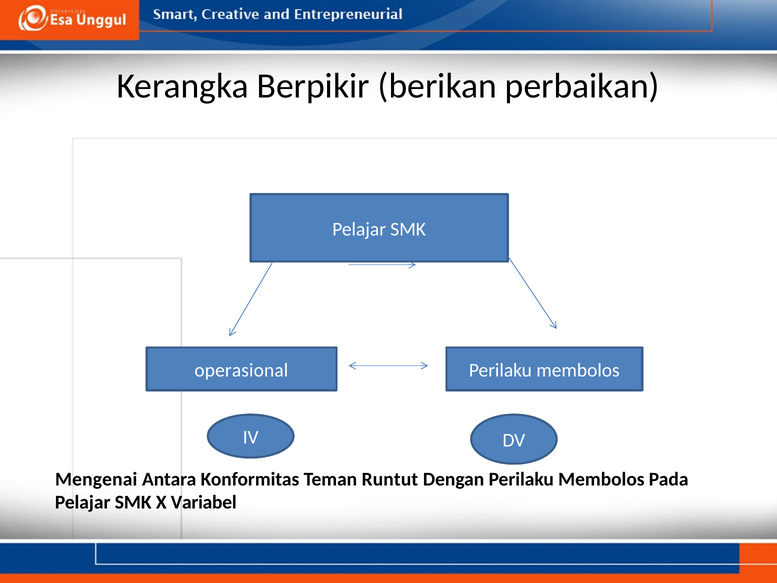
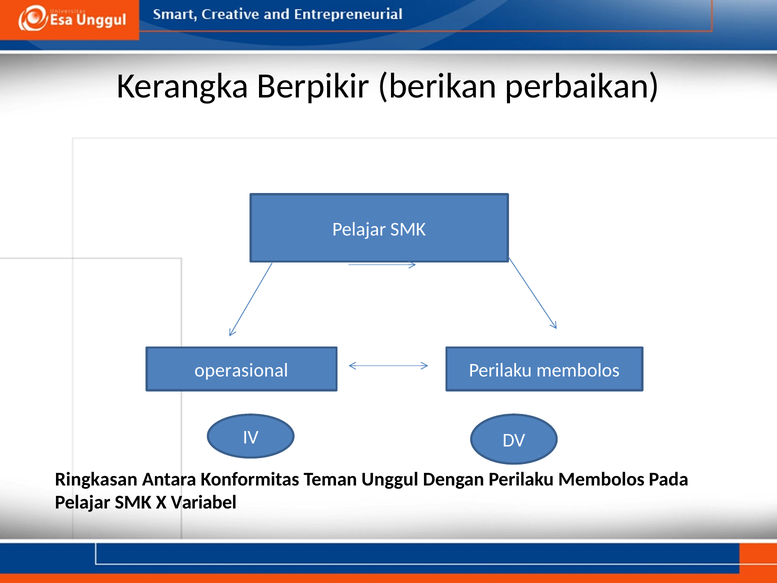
Mengenai: Mengenai -> Ringkasan (96, 479)
Runtut: Runtut -> Unggul (390, 479)
